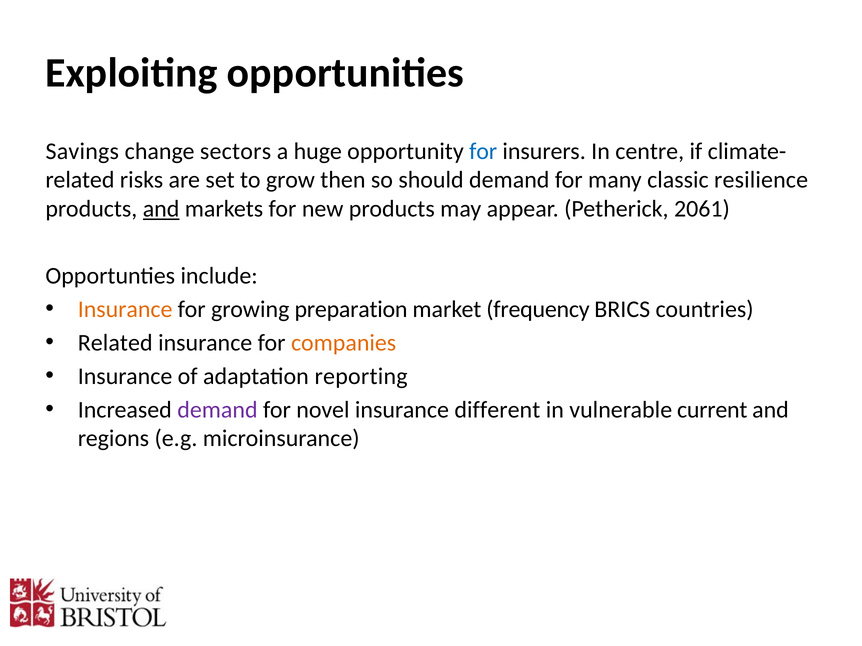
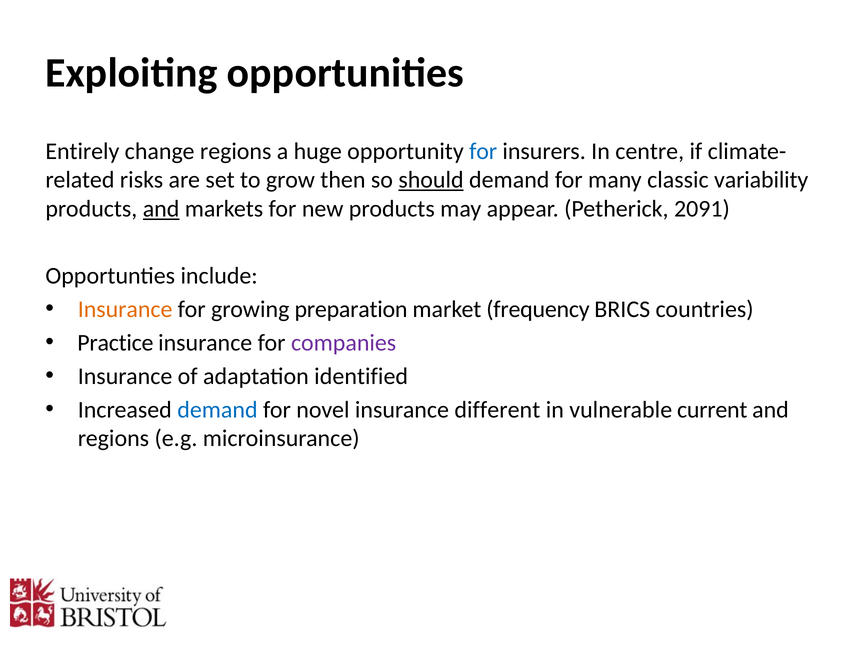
Savings: Savings -> Entirely (82, 151)
change sectors: sectors -> regions (236, 151)
should underline: none -> present (431, 180)
resilience: resilience -> variability (761, 180)
2061: 2061 -> 2091 (702, 209)
Related: Related -> Practice (115, 343)
companies colour: orange -> purple (344, 343)
reporting: reporting -> identified (361, 377)
demand colour: purple -> blue (217, 410)
